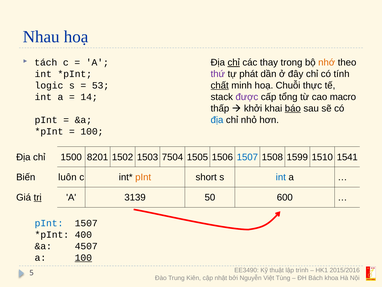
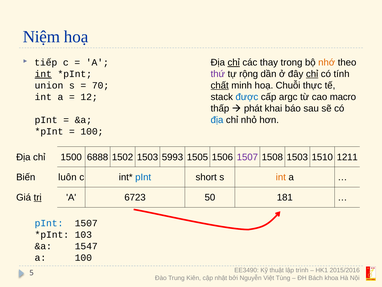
Nhau: Nhau -> Niệm (41, 37)
tách: tách -> tiếp (46, 62)
phát: phát -> rộng (249, 74)
chỉ underline: none -> present (312, 74)
int underline: none -> present (43, 74)
logic: logic -> union (49, 85)
53: 53 -> 70 (101, 85)
được colour: purple -> blue (247, 97)
tổng: tổng -> argc (288, 97)
14: 14 -> 12 (89, 97)
khởi: khởi -> phát (253, 108)
báo underline: present -> none (293, 108)
8201: 8201 -> 6888 (98, 157)
7504: 7504 -> 5993 (172, 157)
1507 colour: blue -> purple (247, 157)
1508 1599: 1599 -> 1503 (297, 157)
1541: 1541 -> 1211 (347, 157)
pInt colour: orange -> blue (143, 177)
int colour: blue -> orange (281, 177)
3139: 3139 -> 6723 (135, 197)
600: 600 -> 181 (285, 197)
400: 400 -> 103 (83, 234)
4507: 4507 -> 1547 (86, 246)
100 underline: present -> none (83, 257)
